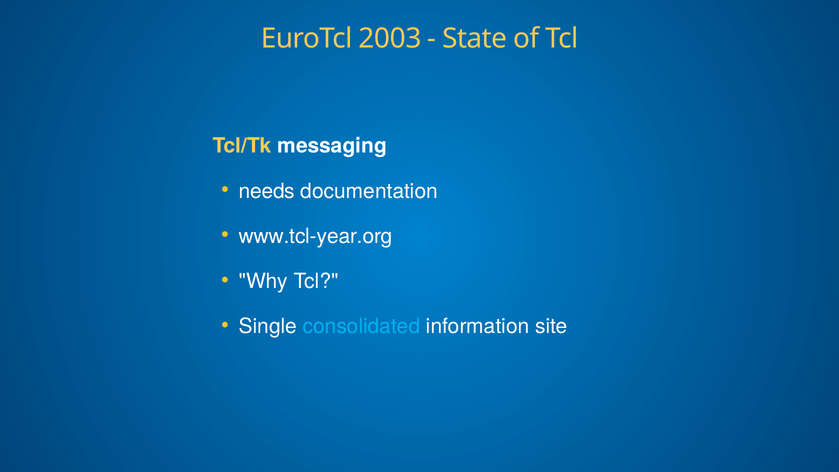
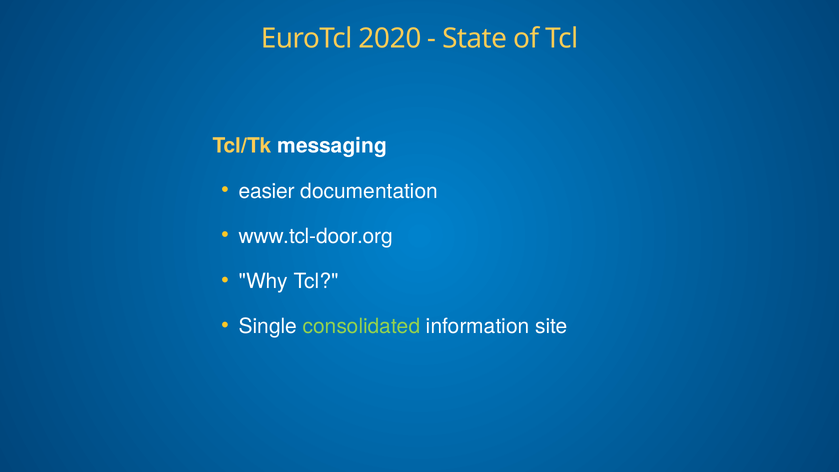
2003: 2003 -> 2020 (390, 39)
needs: needs -> easier (267, 191)
www.tcl-year.org: www.tcl-year.org -> www.tcl-door.org (316, 236)
consolidated colour: light blue -> light green (361, 326)
